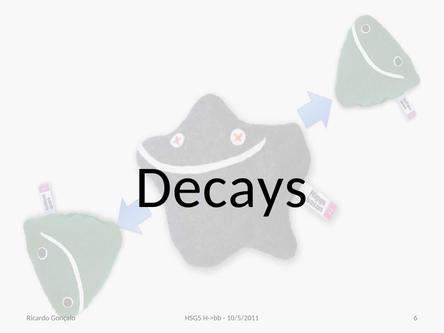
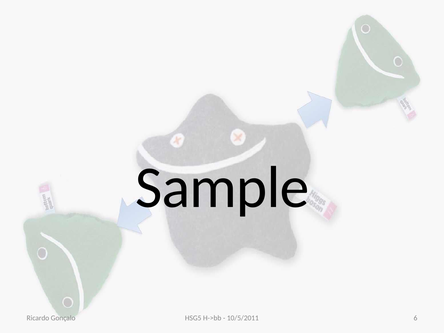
Decays: Decays -> Sample (222, 187)
